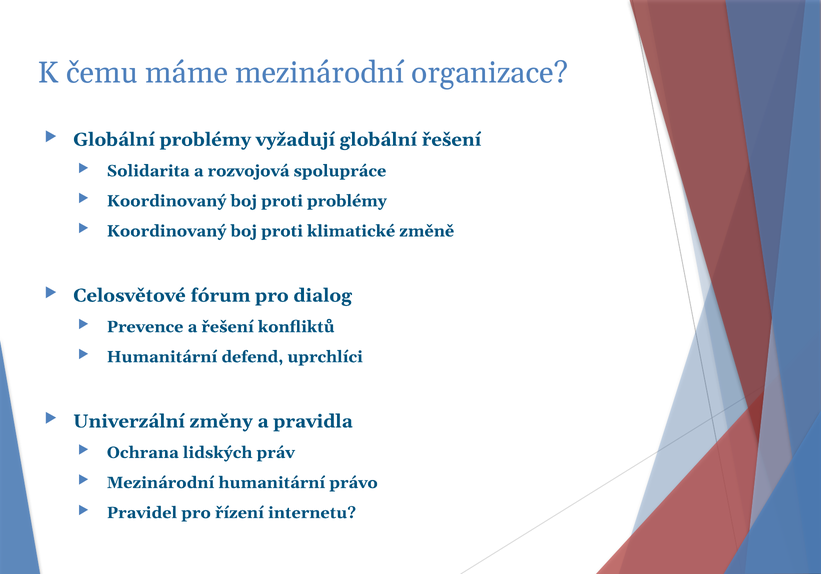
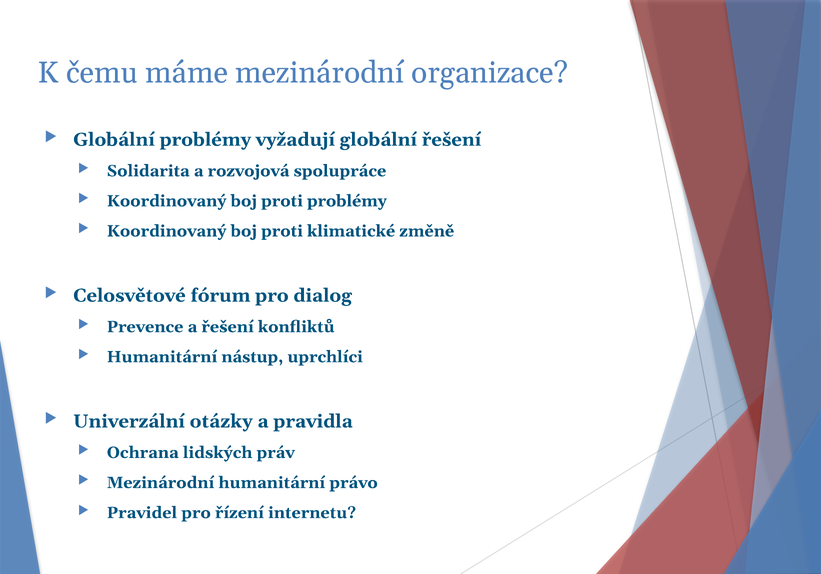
defend: defend -> nástup (252, 357)
změny: změny -> otázky (221, 422)
